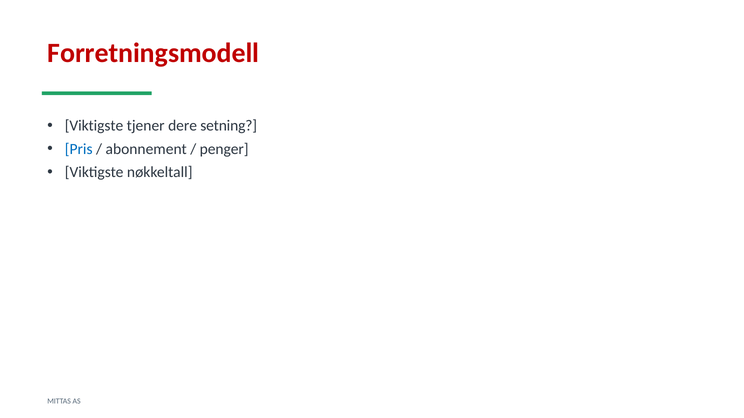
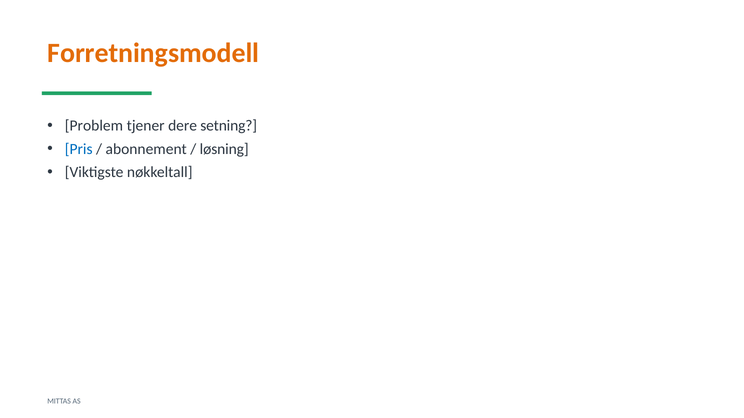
Forretningsmodell colour: red -> orange (153, 53)
Viktigste: Viktigste -> Problem (94, 126)
penger: penger -> løsning (224, 149)
